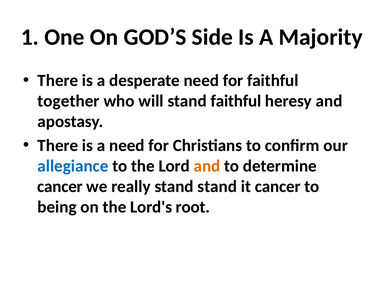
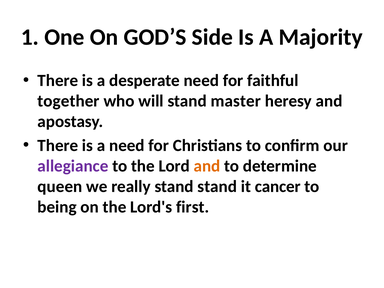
stand faithful: faithful -> master (236, 101)
allegiance colour: blue -> purple (73, 166)
cancer: cancer -> queen (60, 186)
root: root -> first (193, 207)
